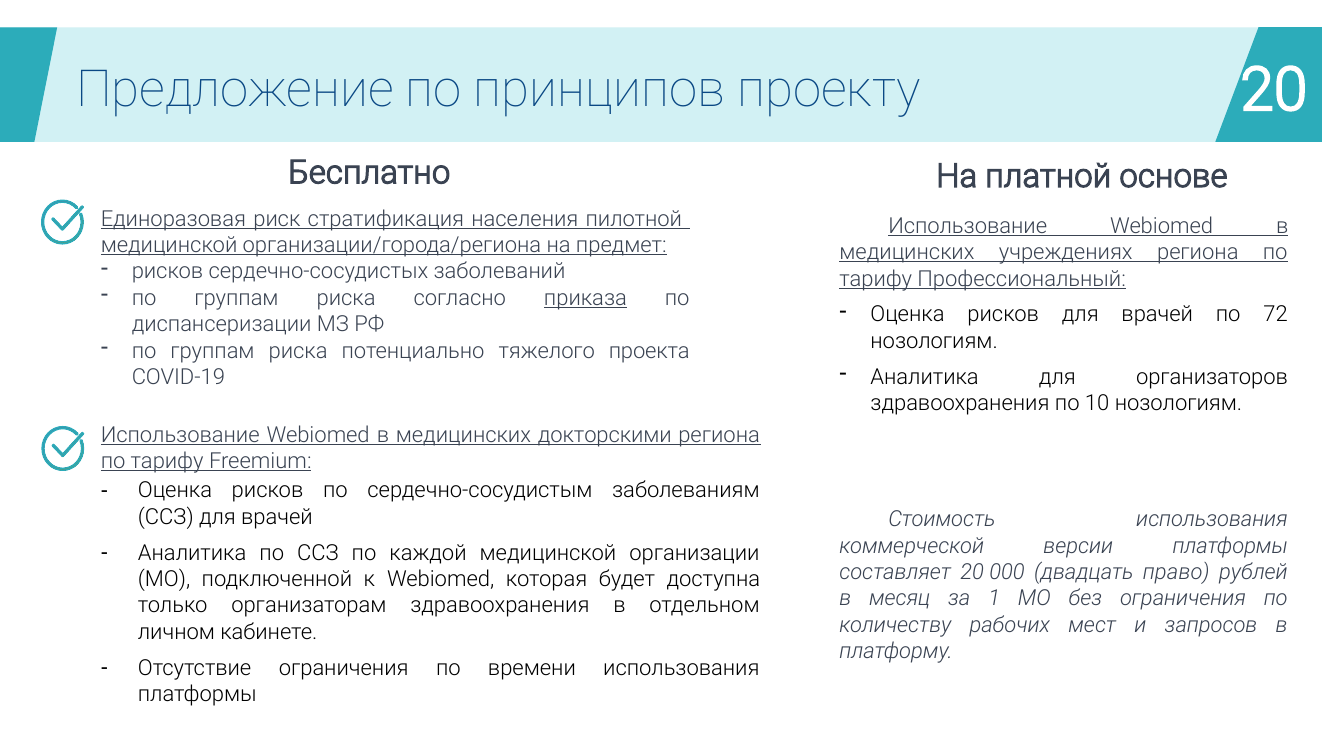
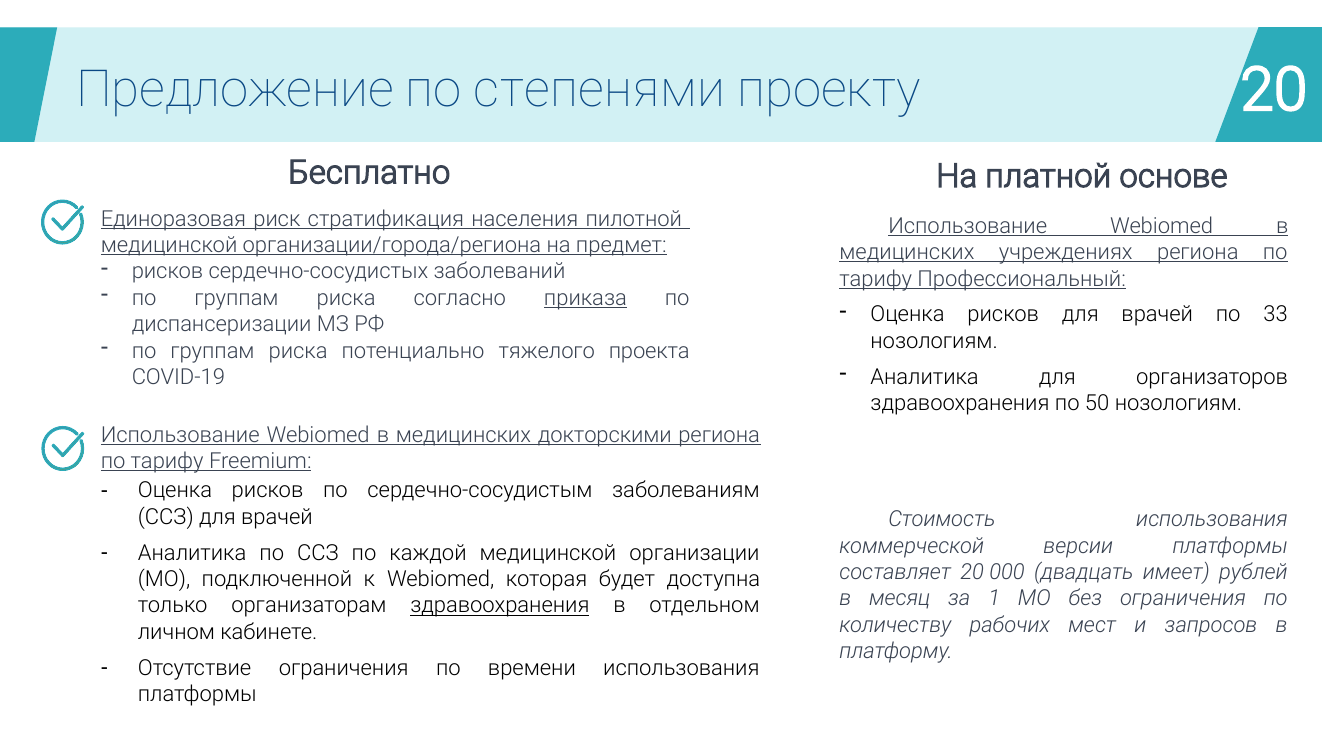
принципов: принципов -> степенями (599, 89)
72: 72 -> 33 (1276, 315)
10: 10 -> 50 (1097, 403)
право: право -> имеет (1176, 572)
здравоохранения underline: none -> present (500, 605)
